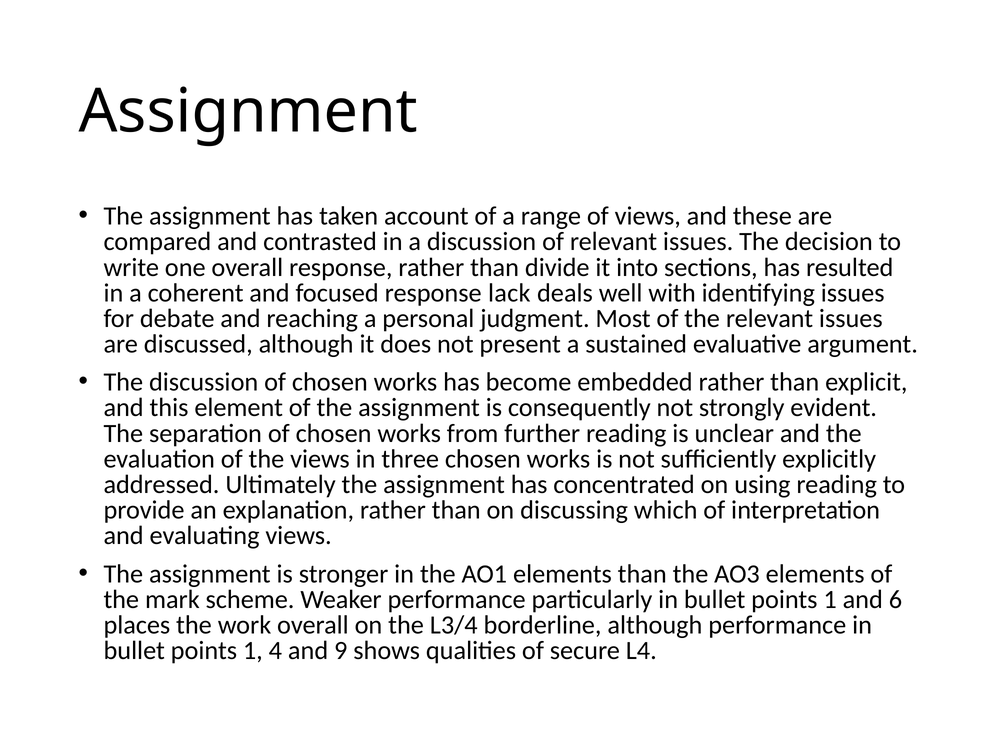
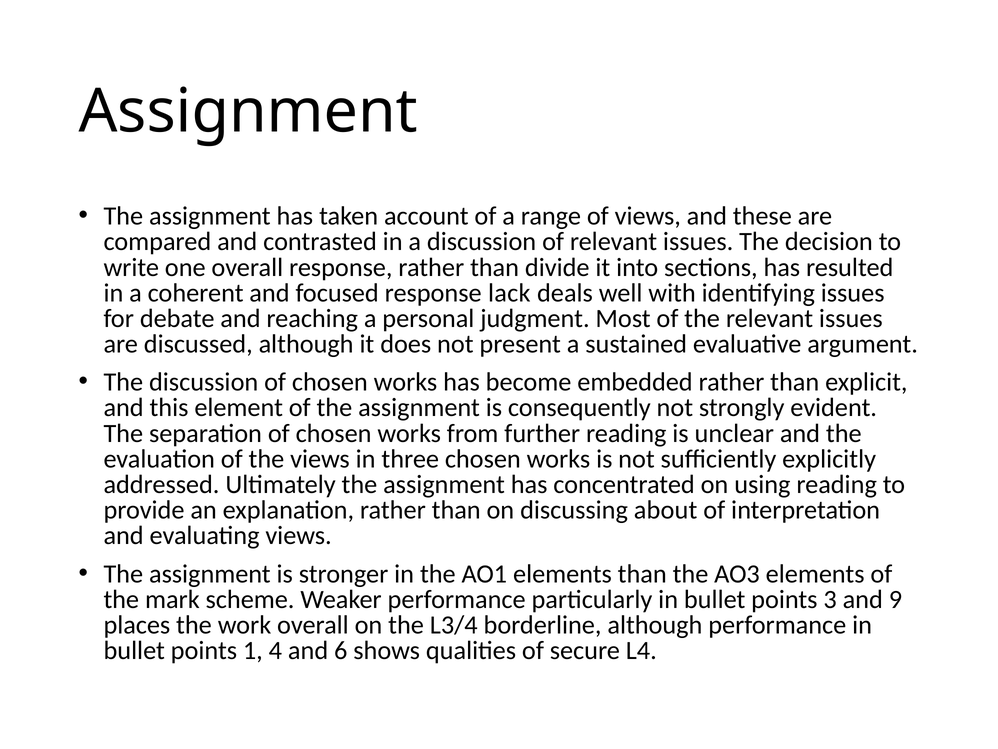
which: which -> about (666, 510)
1: 1 -> 3 (830, 599)
6: 6 -> 9 (895, 599)
9: 9 -> 6 (341, 650)
